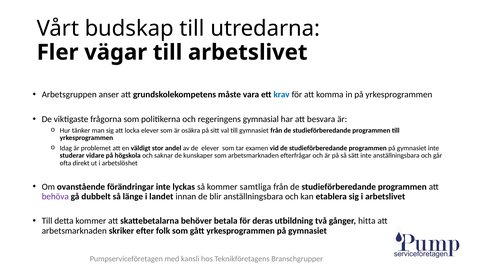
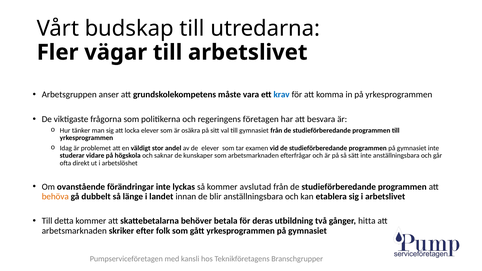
gymnasial: gymnasial -> företagen (261, 119)
samtliga: samtliga -> avslutad (255, 187)
behöva colour: purple -> orange (55, 197)
